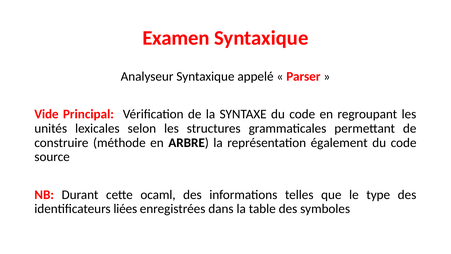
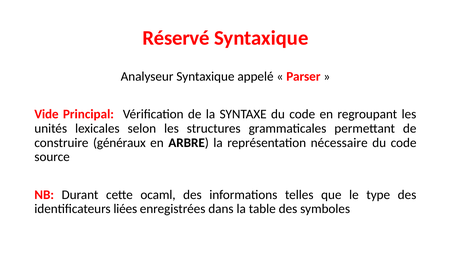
Examen: Examen -> Réservé (176, 38)
méthode: méthode -> généraux (119, 142)
également: également -> nécessaire (339, 142)
